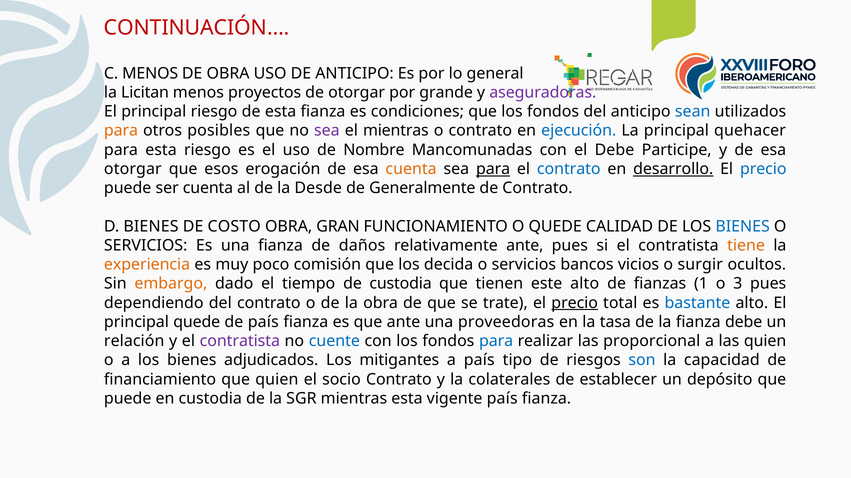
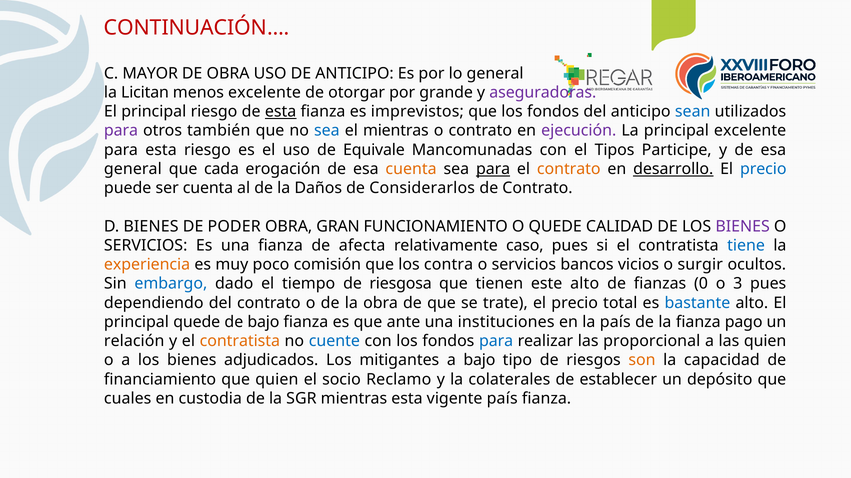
C MENOS: MENOS -> MAYOR (150, 73)
menos proyectos: proyectos -> excelente (265, 93)
esta underline: none -> present (281, 112)
condiciones: condiciones -> imprevistos (417, 112)
para colour: orange -> purple (121, 131)
posibles: posibles -> también (219, 131)
sea colour: purple -> blue (327, 131)
ejecución colour: blue -> purple (579, 131)
principal quehacer: quehacer -> excelente (750, 131)
Nombre: Nombre -> Equivale (374, 150)
el Debe: Debe -> Tipos (615, 150)
otorgar: otorgar -> general (133, 169)
esos: esos -> cada (222, 169)
contrato colour: blue -> orange (569, 169)
Desde: Desde -> Daños (318, 188)
Generalmente: Generalmente -> Considerarlos (422, 188)
COSTO: COSTO -> PODER (234, 227)
BIENES colour: blue -> purple (743, 227)
daños: daños -> afecta (362, 246)
relativamente ante: ante -> caso (525, 246)
tiene colour: orange -> blue (746, 246)
decida: decida -> contra (449, 265)
embargo colour: orange -> blue (171, 284)
de custodia: custodia -> riesgosa (401, 284)
1: 1 -> 0 (701, 284)
precio underline: present -> none (575, 303)
de país: país -> bajo (263, 322)
proveedoras: proveedoras -> instituciones (506, 322)
la tasa: tasa -> país (615, 322)
fianza debe: debe -> pago (744, 322)
contratista colour: purple -> orange (240, 342)
a país: país -> bajo (479, 361)
son colour: blue -> orange (642, 361)
socio Contrato: Contrato -> Reclamo (399, 380)
puede: puede -> cuales (128, 399)
